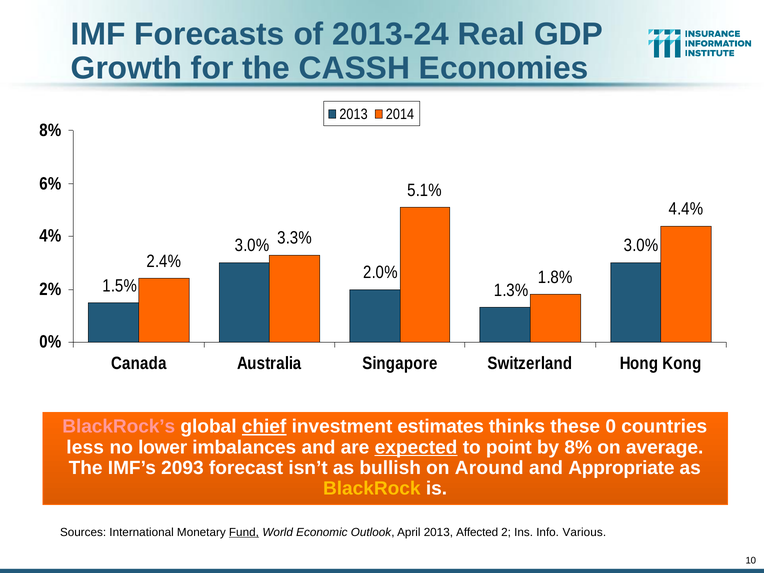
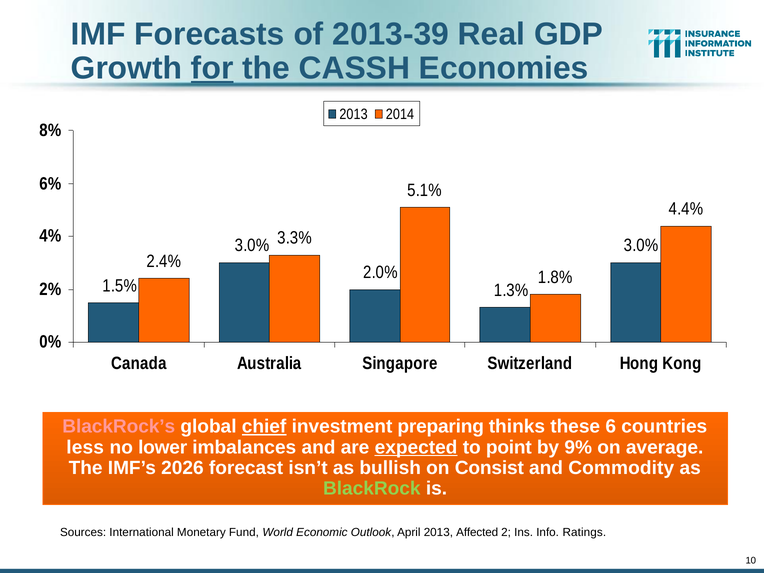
2013-24: 2013-24 -> 2013-39 (391, 34)
for underline: none -> present (212, 68)
estimates: estimates -> preparing (441, 427)
0: 0 -> 6 (611, 427)
by 8%: 8% -> 9% (578, 447)
2093: 2093 -> 2026 (182, 468)
Around: Around -> Consist (489, 468)
Appropriate: Appropriate -> Commodity (621, 468)
BlackRock colour: yellow -> light green (372, 488)
Fund underline: present -> none (244, 532)
Various: Various -> Ratings (584, 532)
